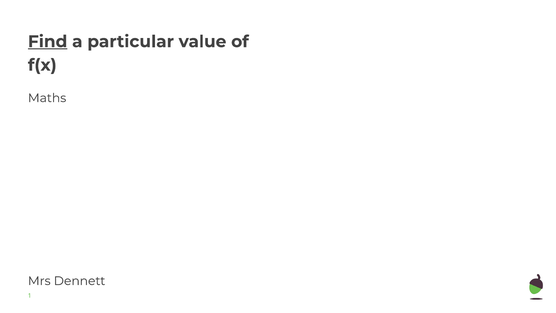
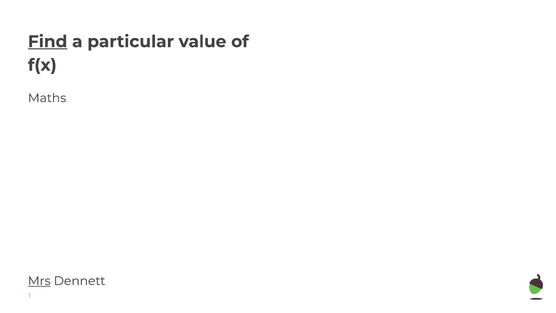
Mrs underline: none -> present (39, 281)
